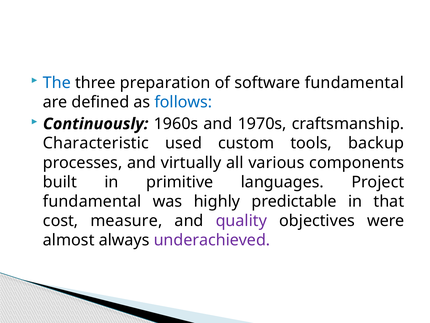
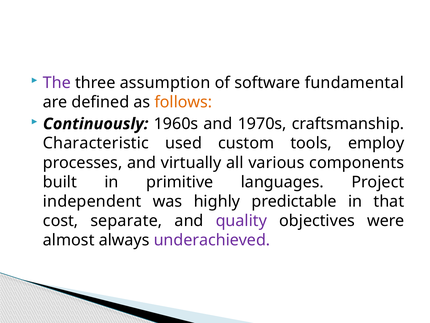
The colour: blue -> purple (57, 83)
preparation: preparation -> assumption (165, 83)
follows colour: blue -> orange (183, 102)
backup: backup -> employ (376, 143)
fundamental: fundamental -> independent (92, 201)
measure: measure -> separate (126, 221)
